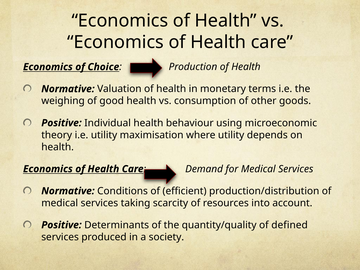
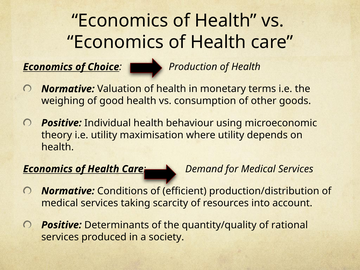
defined: defined -> rational (290, 225)
